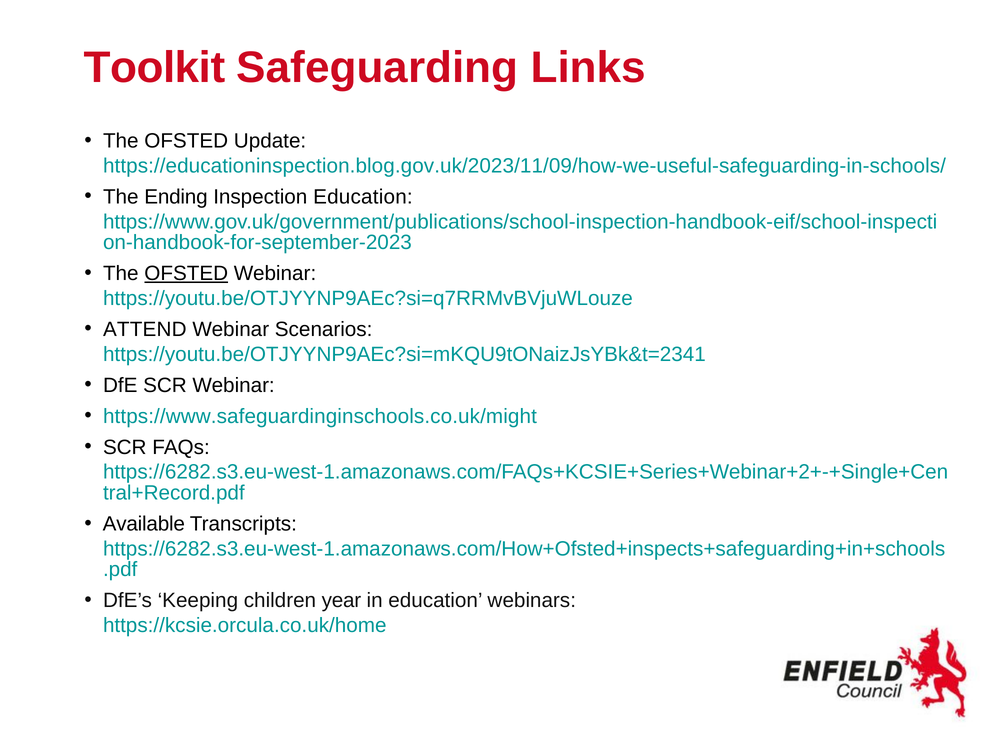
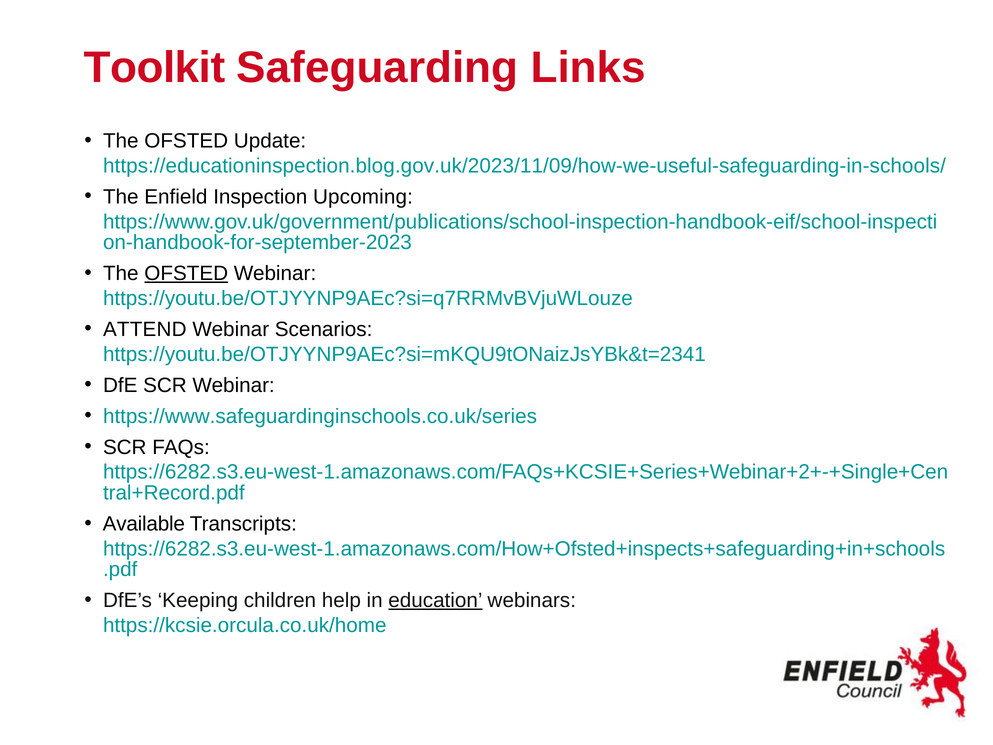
Ending: Ending -> Enfield (176, 197)
Inspection Education: Education -> Upcoming (363, 197)
https://www.safeguardinginschools.co.uk/might: https://www.safeguardinginschools.co.uk/might -> https://www.safeguardinginschools.co.uk/series (320, 416)
year: year -> help (341, 600)
education underline: none -> present (435, 600)
